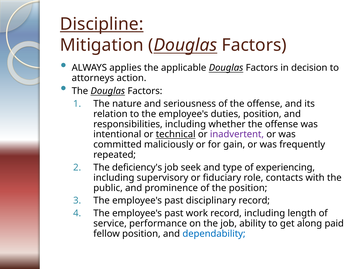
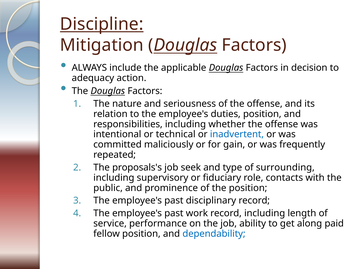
applies: applies -> include (125, 68)
attorneys: attorneys -> adequacy (93, 78)
technical underline: present -> none (176, 134)
inadvertent colour: purple -> blue (237, 134)
deficiency's: deficiency's -> proposals's (137, 168)
experiencing: experiencing -> surrounding (285, 168)
